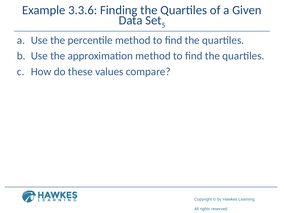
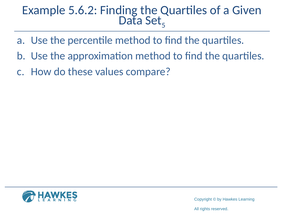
3.3.6: 3.3.6 -> 5.6.2 (83, 10)
